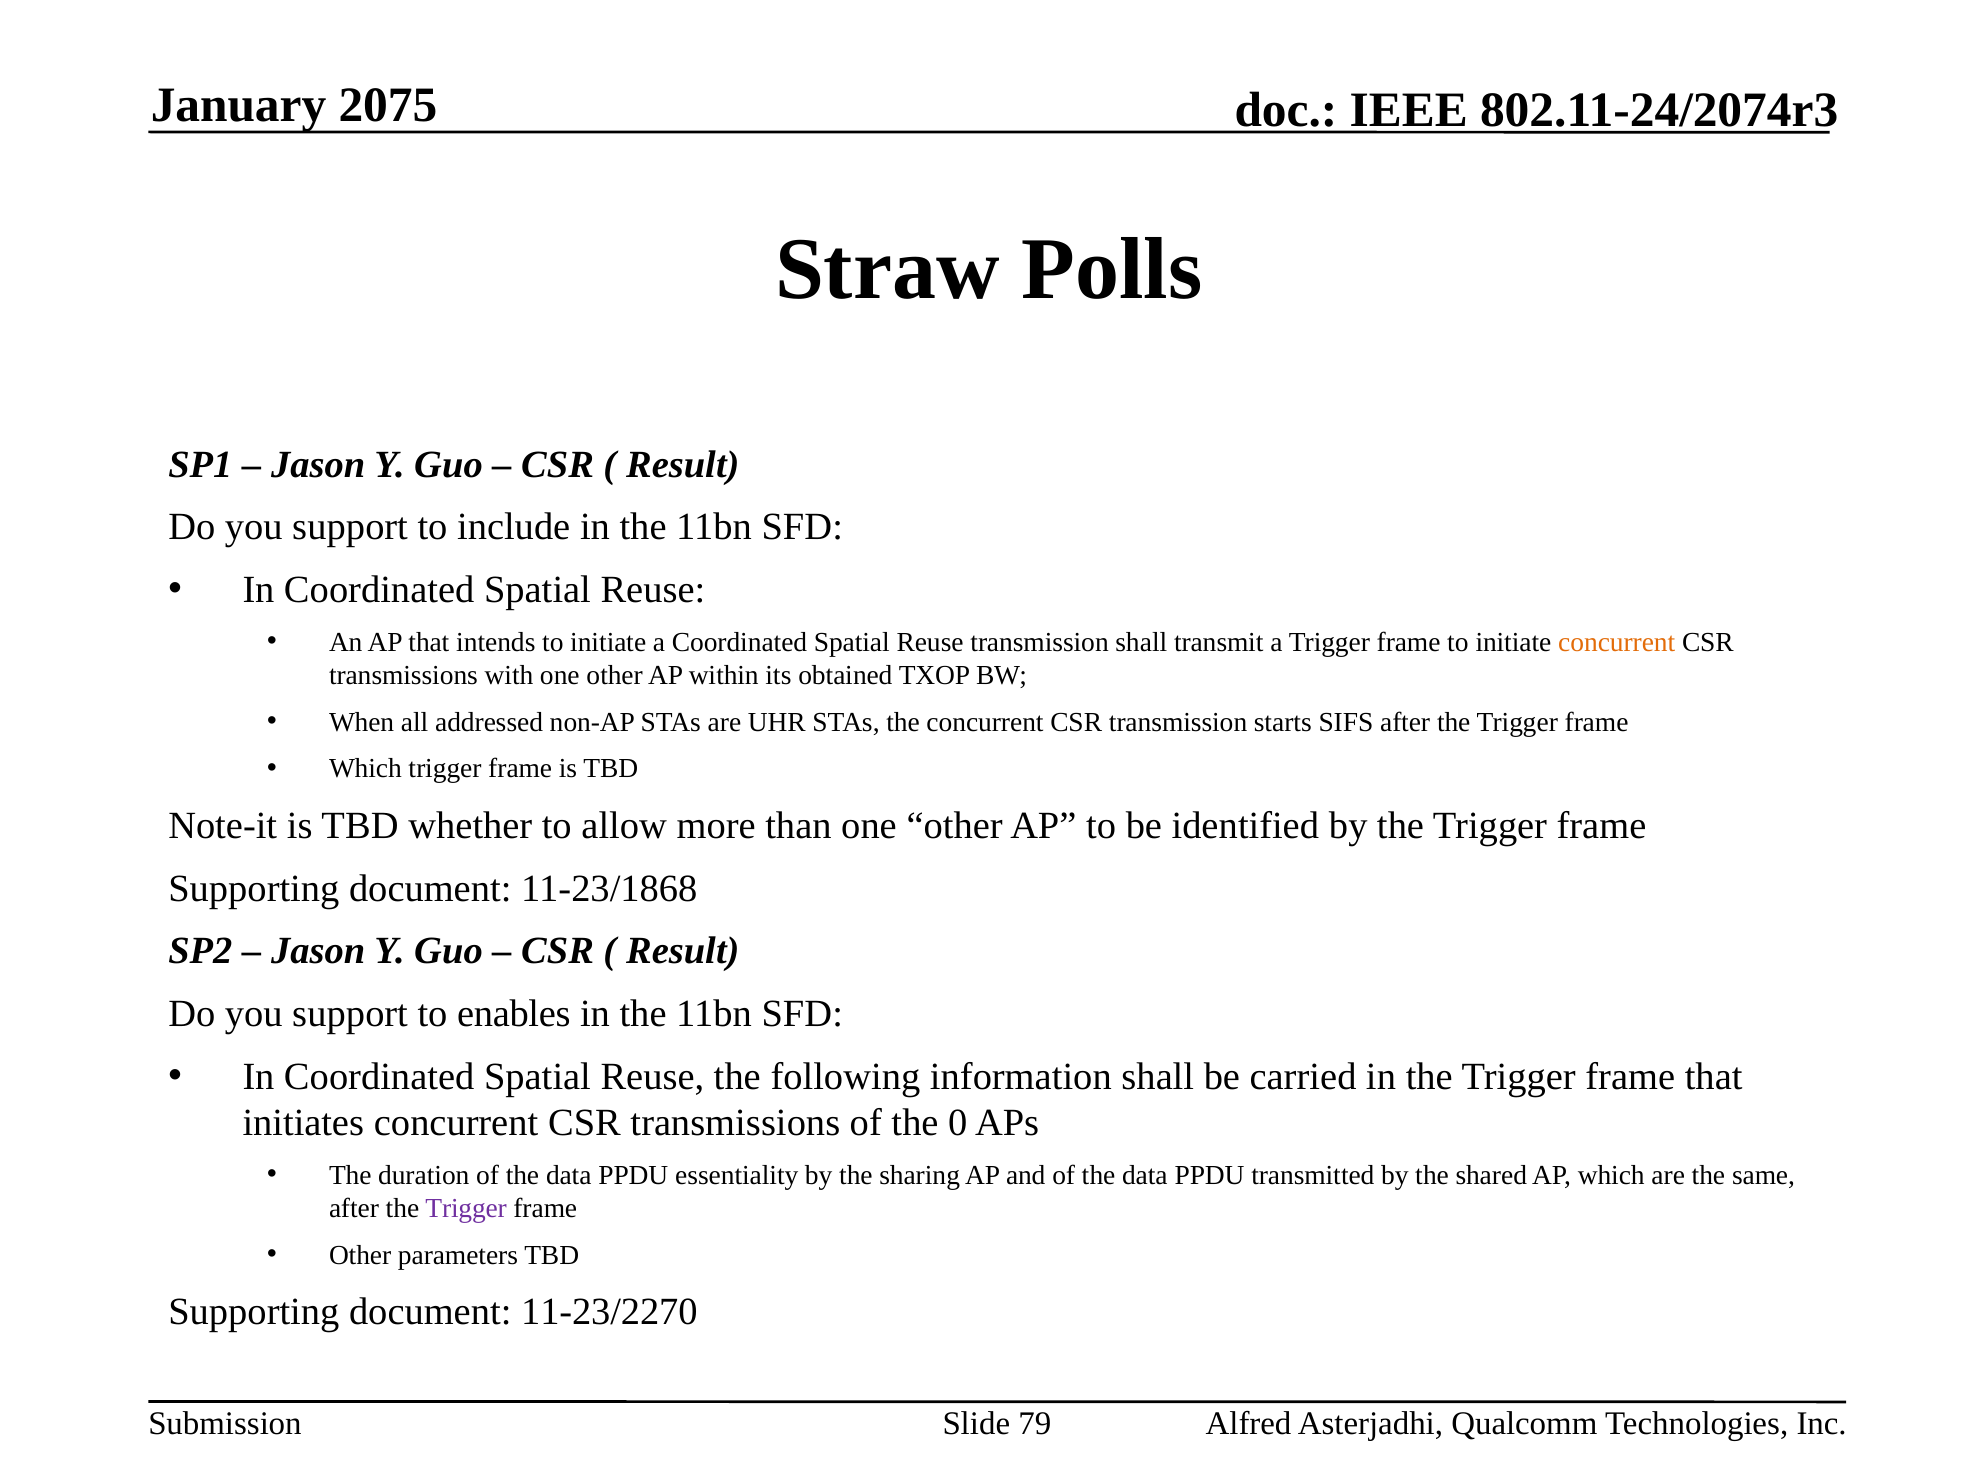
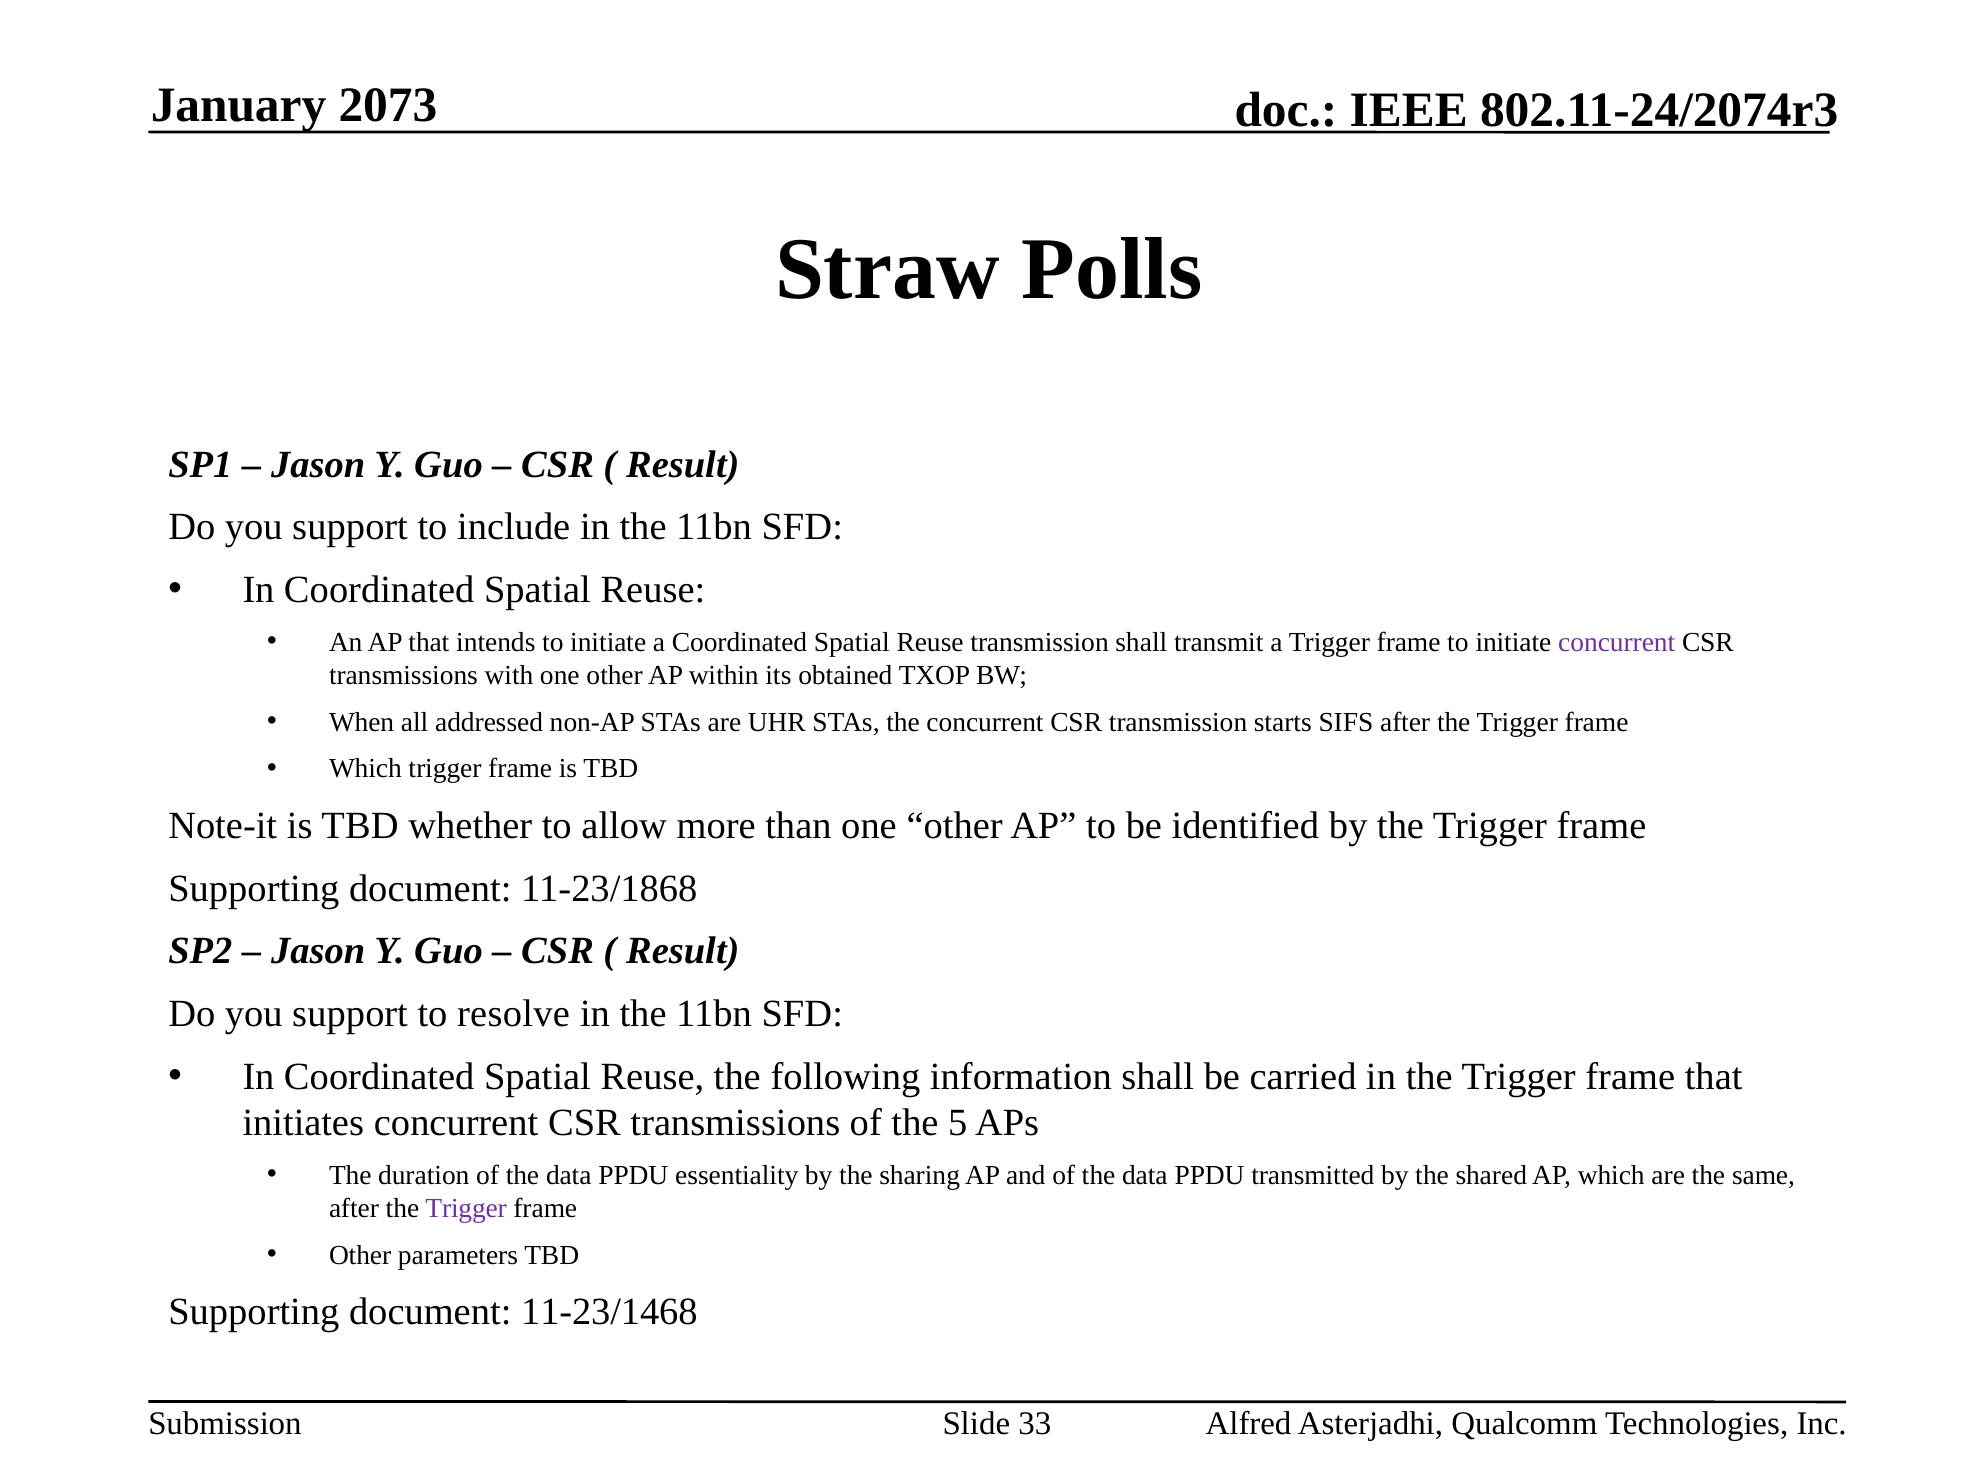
2075: 2075 -> 2073 (388, 105)
concurrent colour: orange -> purple (1617, 642)
enables: enables -> resolve (514, 1014)
0: 0 -> 5 (958, 1122)
11-23/2270: 11-23/2270 -> 11-23/1468 (609, 1312)
79: 79 -> 33 (1035, 1423)
